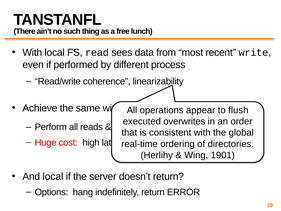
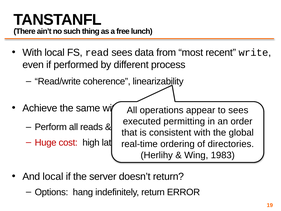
to flush: flush -> sees (238, 110)
overwrites: overwrites -> permitting (184, 121)
1901: 1901 -> 1983 (223, 155)
